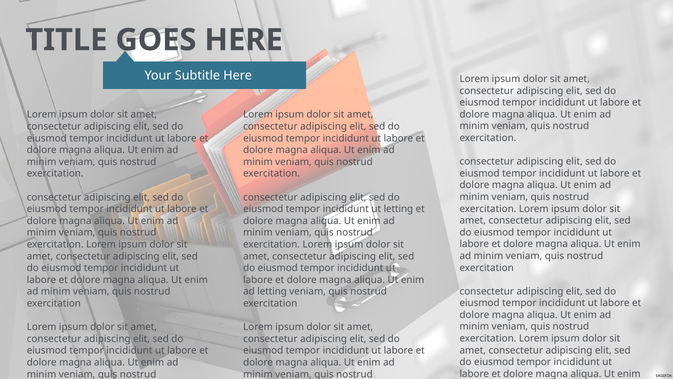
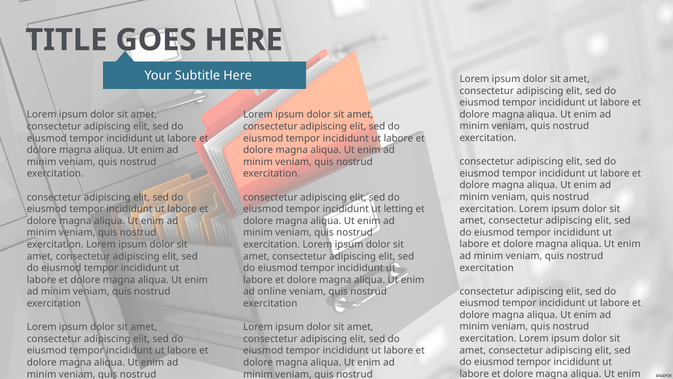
ad letting: letting -> online (272, 291)
